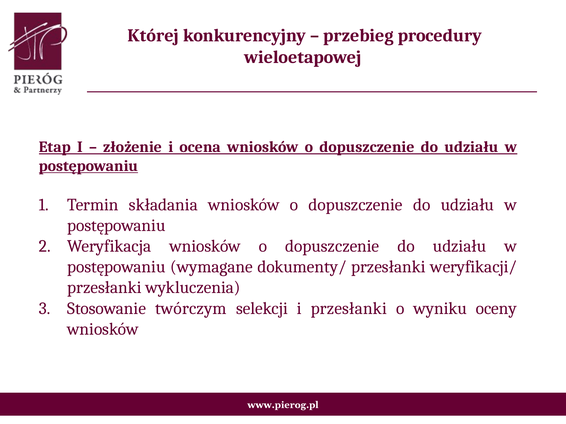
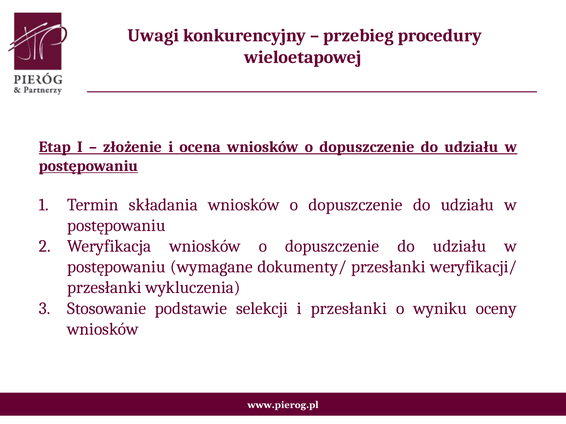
Której: Której -> Uwagi (153, 35)
twórczym: twórczym -> podstawie (191, 309)
